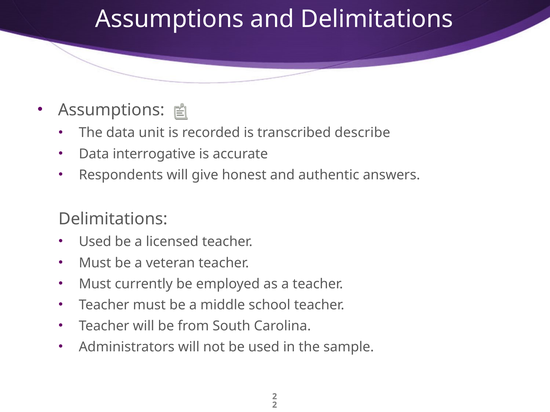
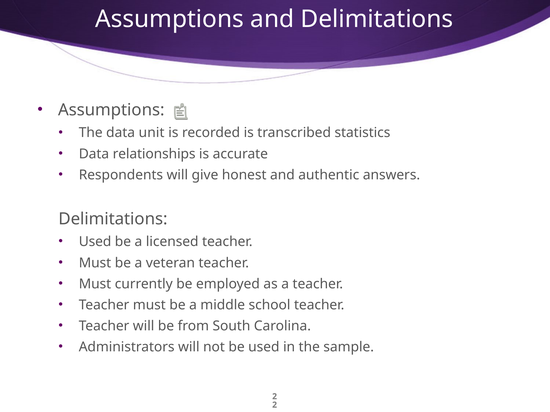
describe: describe -> statistics (362, 133)
interrogative: interrogative -> relationships (154, 154)
